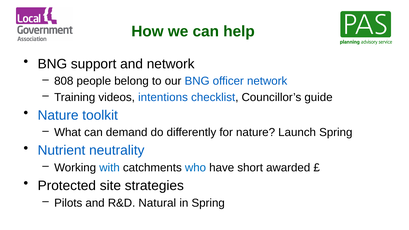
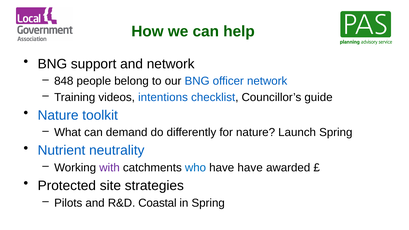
808: 808 -> 848 (64, 81)
with colour: blue -> purple (110, 168)
have short: short -> have (250, 168)
Natural: Natural -> Coastal (157, 203)
